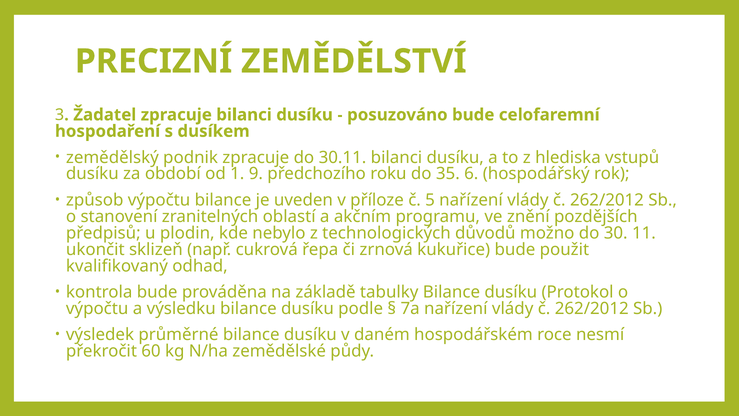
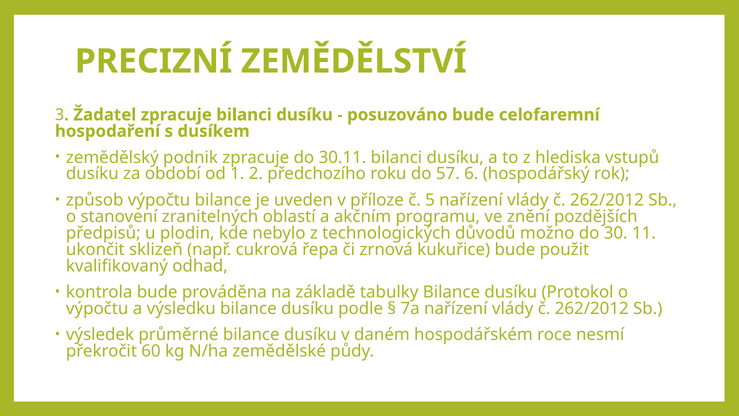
9: 9 -> 2 (256, 174)
35: 35 -> 57 (448, 174)
